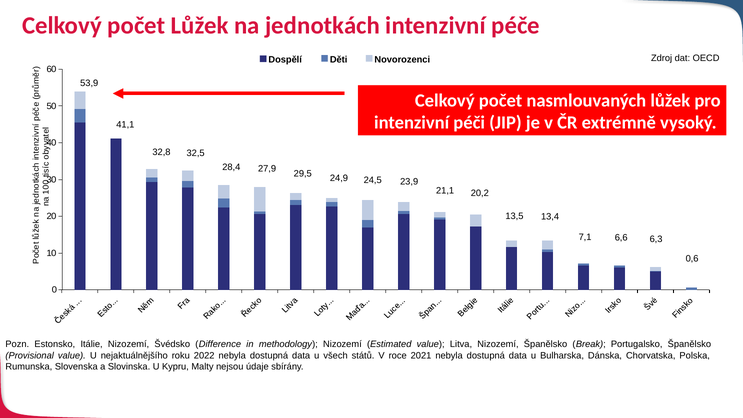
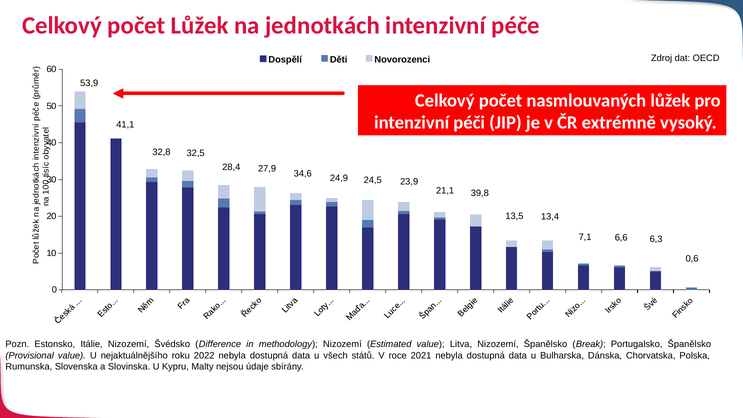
29,5: 29,5 -> 34,6 (303, 174)
20,2: 20,2 -> 39,8 (480, 193)
